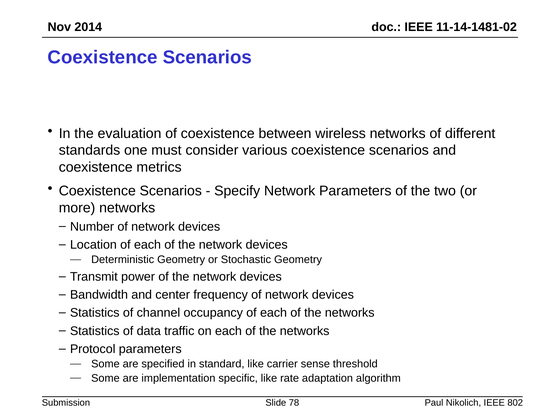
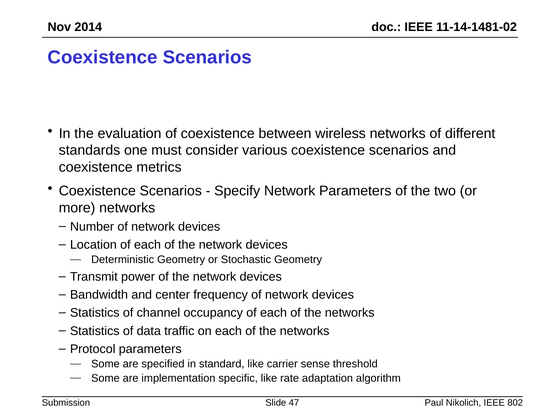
78: 78 -> 47 (294, 403)
